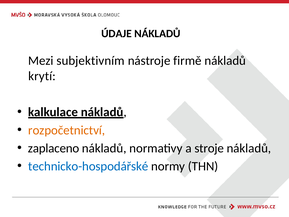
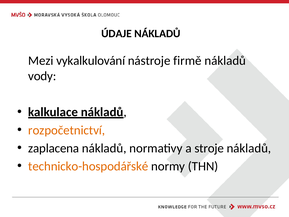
subjektivním: subjektivním -> vykalkulování (91, 61)
krytí: krytí -> vody (42, 76)
zaplaceno: zaplaceno -> zaplacena (54, 148)
technicko-hospodářské colour: blue -> orange (88, 166)
